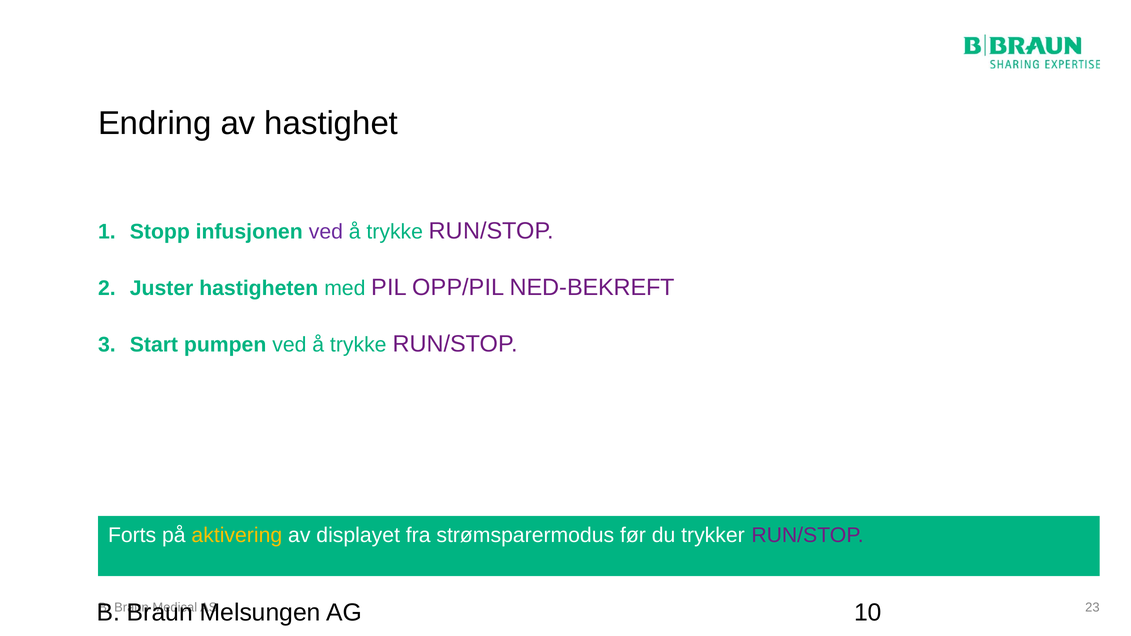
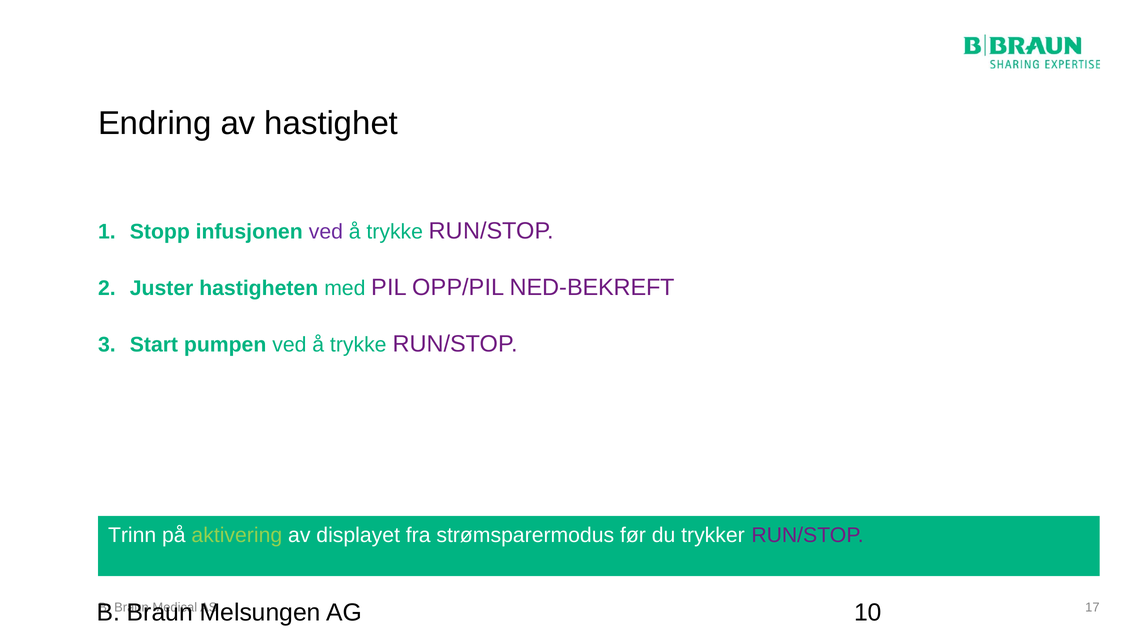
Forts: Forts -> Trinn (132, 536)
aktivering colour: yellow -> light green (237, 536)
23: 23 -> 17 (1092, 608)
